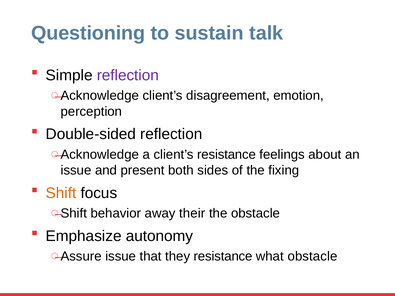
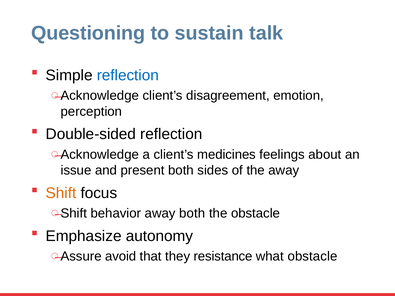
reflection colour: purple -> blue (128, 75)
client’s resistance: resistance -> medicines (227, 155)
the fixing: fixing -> away (284, 170)
away their: their -> both (192, 213)
issue: issue -> avoid (121, 256)
